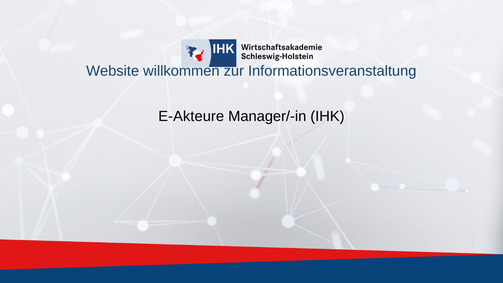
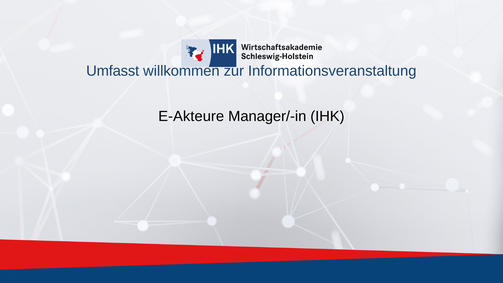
Website: Website -> Umfasst (113, 71)
